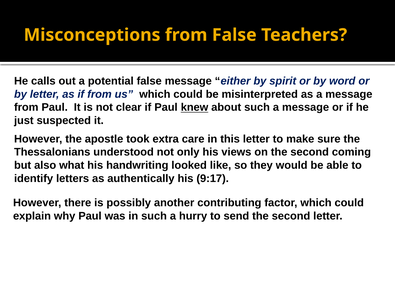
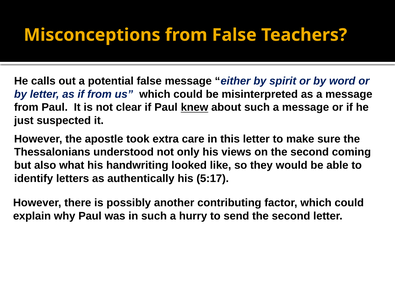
9:17: 9:17 -> 5:17 (213, 179)
